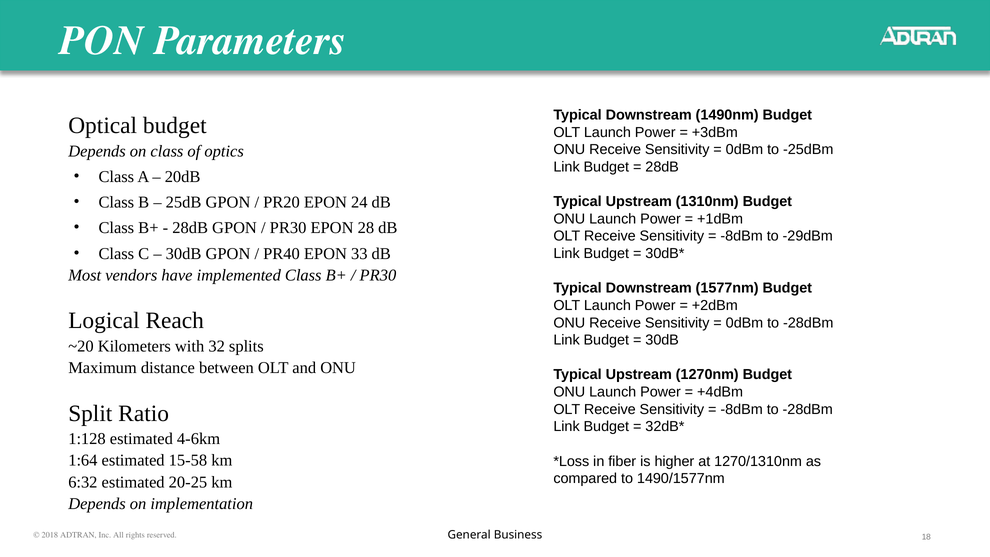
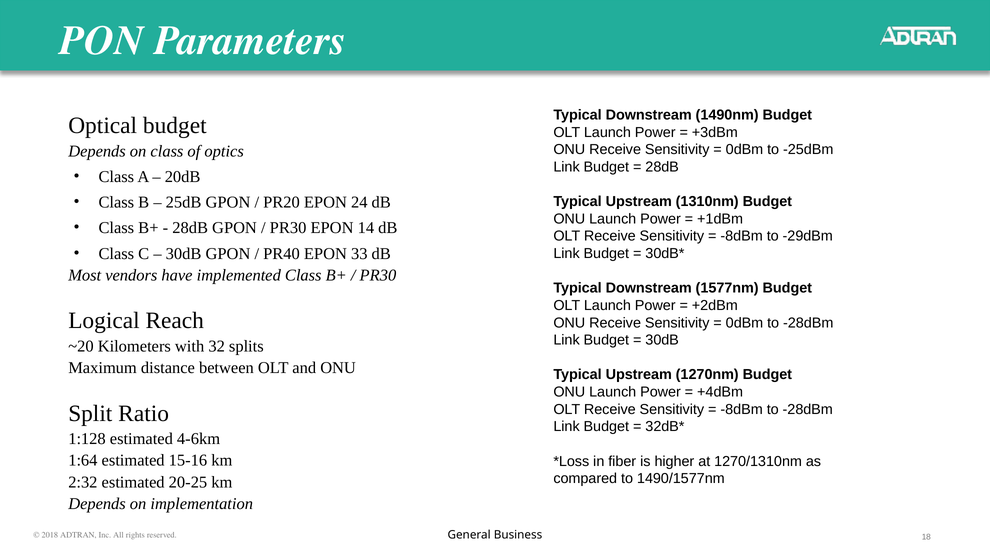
28: 28 -> 14 (366, 228)
15-58: 15-58 -> 15-16 (188, 460)
6:32: 6:32 -> 2:32 (83, 482)
